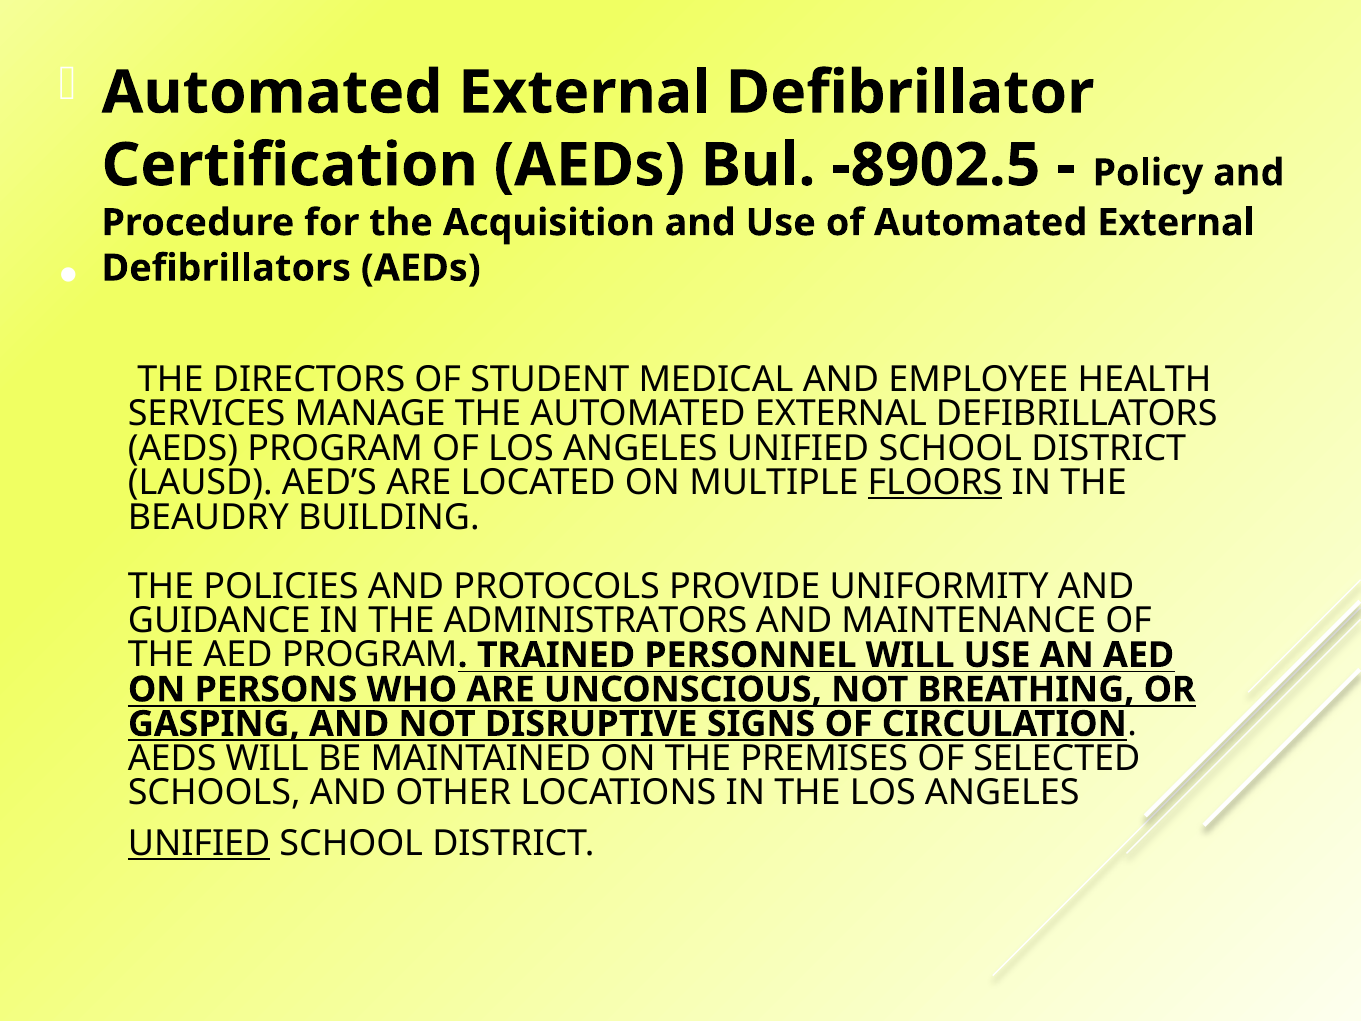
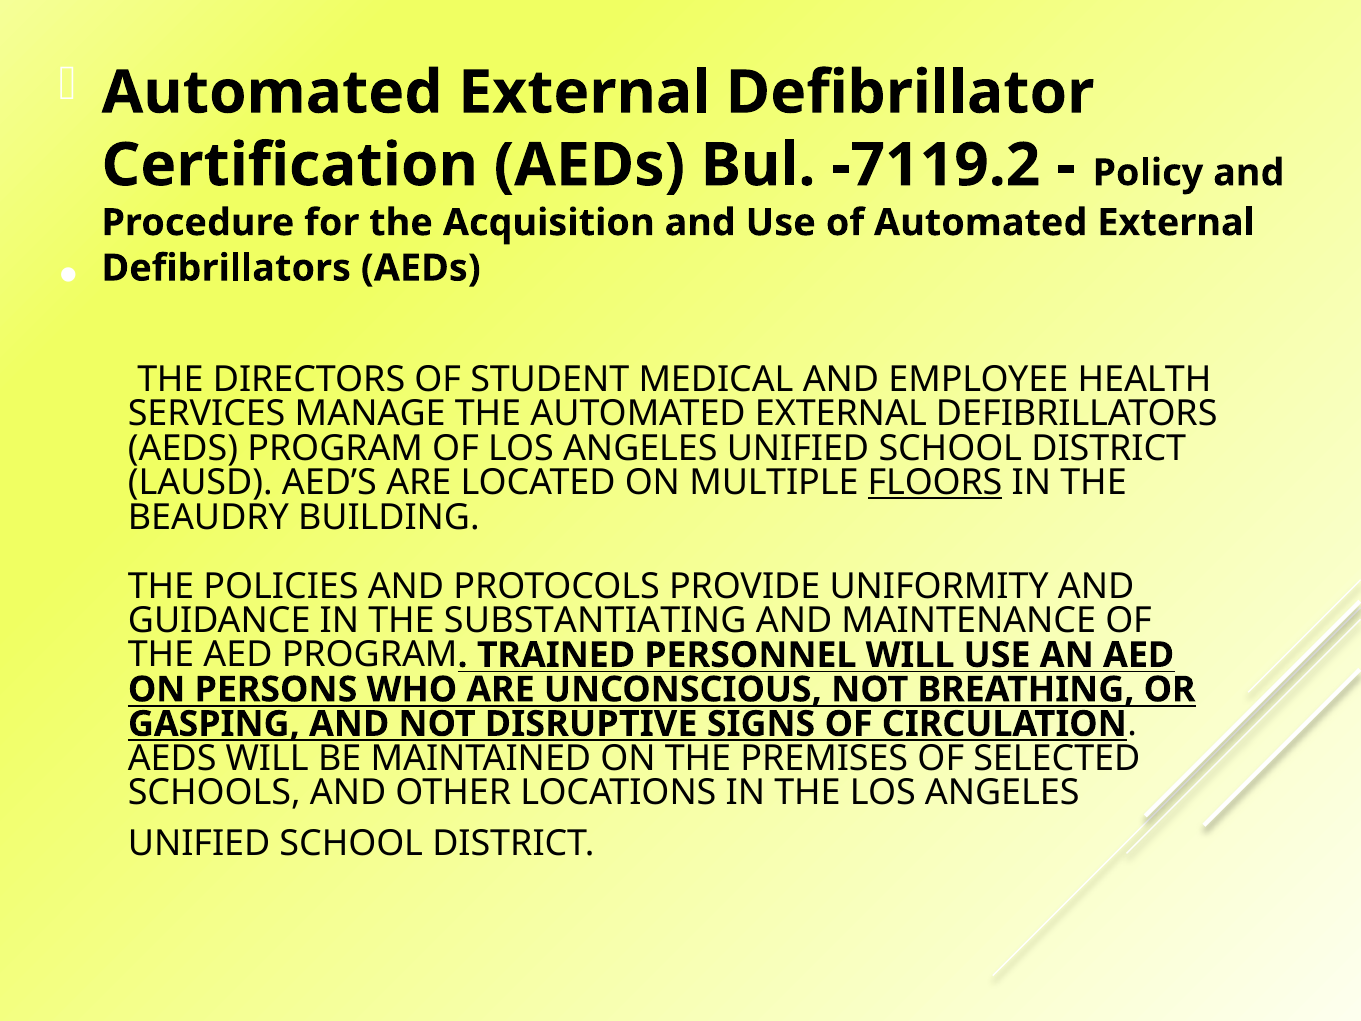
-8902.5: -8902.5 -> -7119.2 (936, 165)
ADMINISTRATORS: ADMINISTRATORS -> SUBSTANTIATING (595, 620)
UNIFIED underline: present -> none (199, 844)
